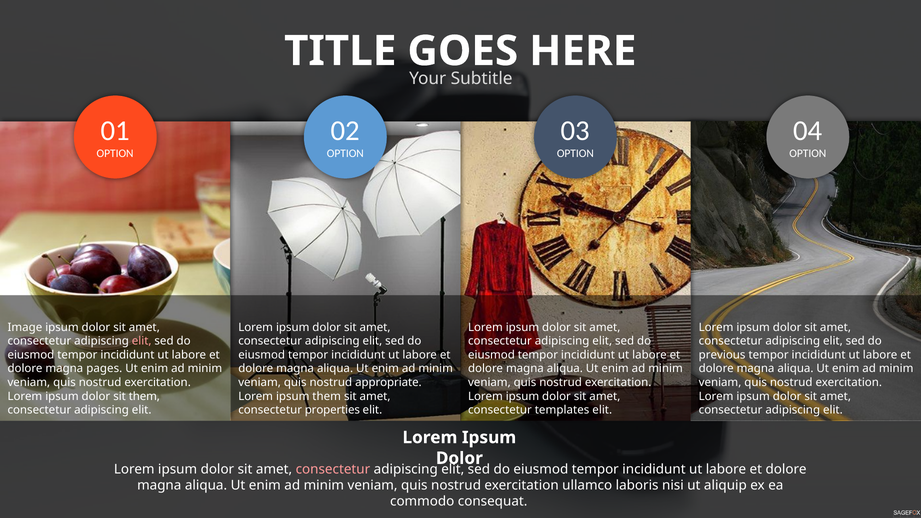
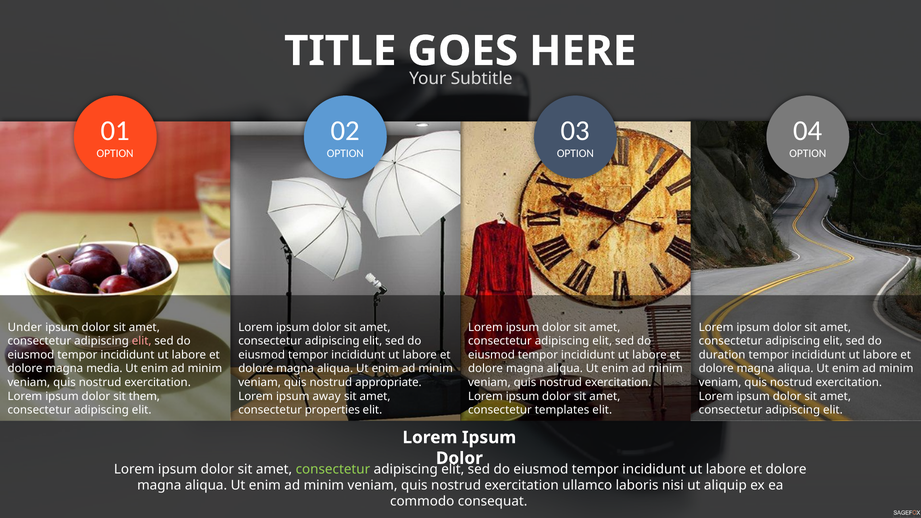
Image: Image -> Under (25, 327)
previous: previous -> duration (722, 355)
pages: pages -> media (104, 369)
ipsum them: them -> away (327, 396)
consectetur colour: pink -> light green (333, 469)
